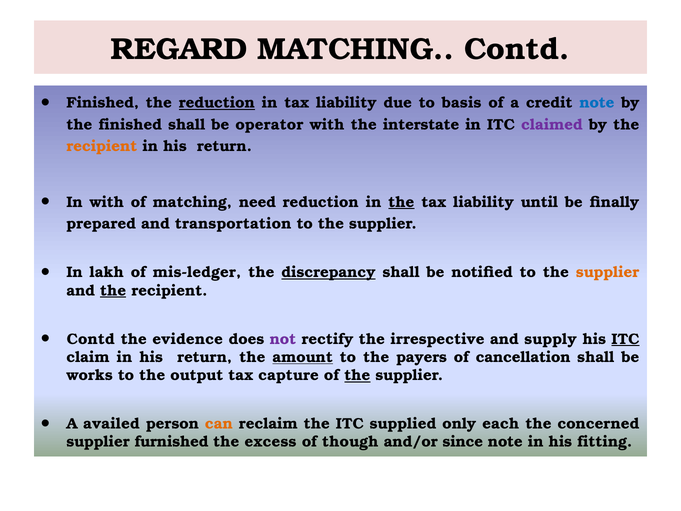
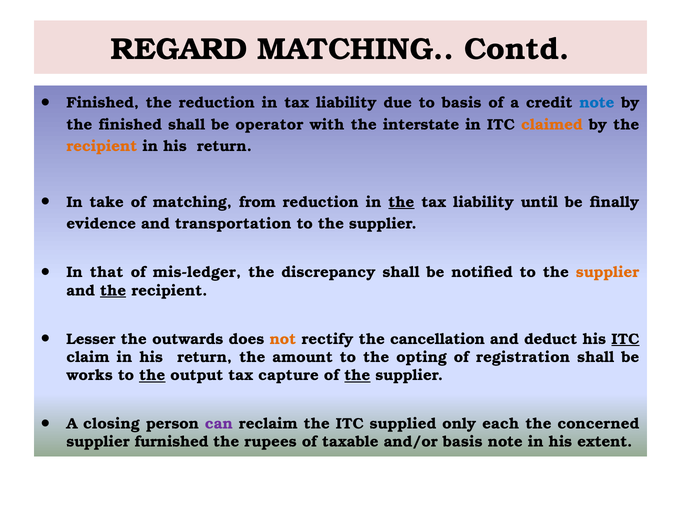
reduction underline: present -> none (217, 103)
claimed colour: purple -> orange (552, 125)
In with: with -> take (107, 202)
need: need -> from (257, 202)
prepared: prepared -> evidence (101, 224)
lakh: lakh -> that (107, 272)
discrepancy underline: present -> none (329, 272)
Contd: Contd -> Lesser (91, 339)
evidence: evidence -> outwards (188, 339)
not colour: purple -> orange (283, 339)
irrespective: irrespective -> cancellation (438, 339)
supply: supply -> deduct (551, 339)
amount underline: present -> none (303, 357)
payers: payers -> opting (422, 357)
cancellation: cancellation -> registration (523, 357)
the underline: none -> present (152, 375)
availed: availed -> closing (111, 424)
can colour: orange -> purple (219, 424)
excess: excess -> rupees (271, 442)
though: though -> taxable (350, 442)
and/or since: since -> basis (463, 442)
fitting: fitting -> extent (605, 442)
